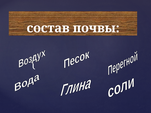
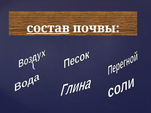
состав underline: none -> present (48, 28)
